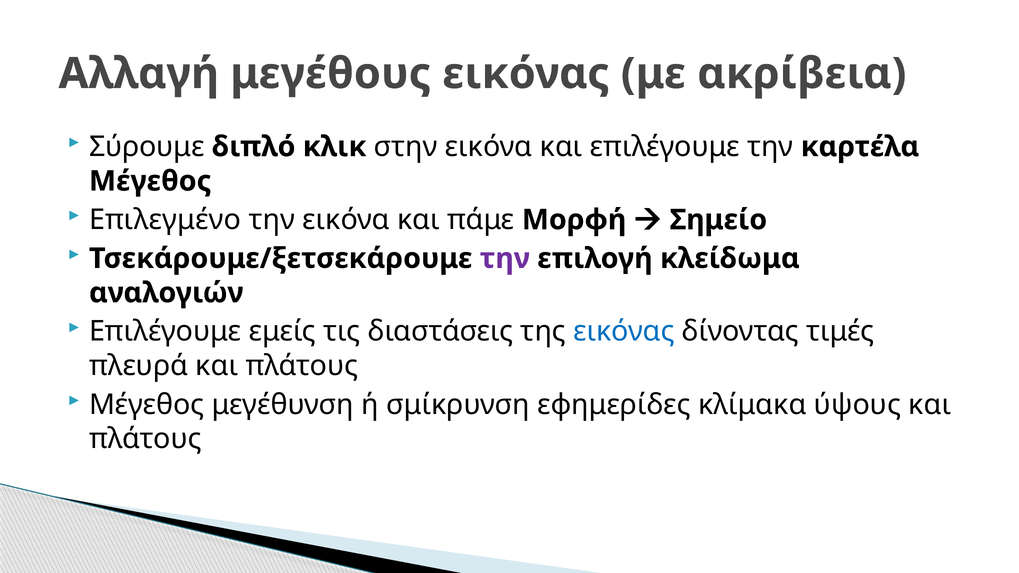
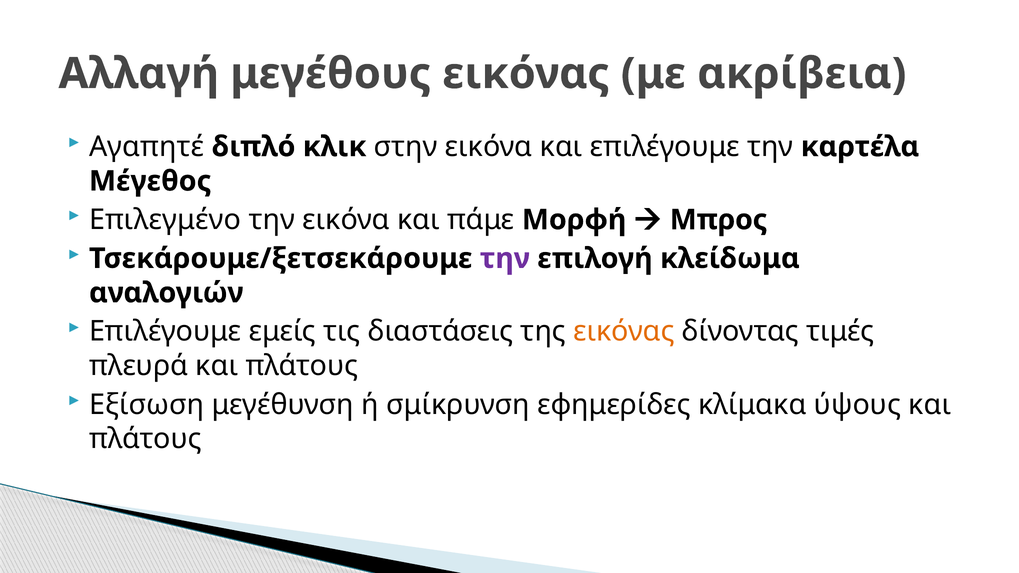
Σύρουμε: Σύρουμε -> Αγαπητέ (147, 147)
Σημείο: Σημείο -> Μπρος (719, 220)
εικόνας colour: blue -> orange (624, 332)
Μέγεθος: Μέγεθος -> Εξίσωση (147, 405)
